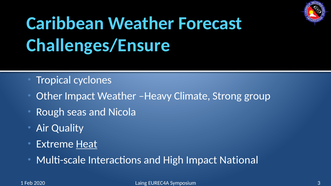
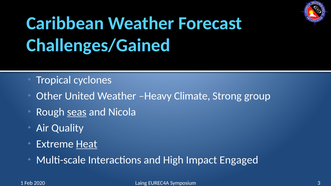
Challenges/Ensure: Challenges/Ensure -> Challenges/Gained (98, 45)
Other Impact: Impact -> United (80, 96)
seas underline: none -> present (77, 112)
National: National -> Engaged (239, 160)
